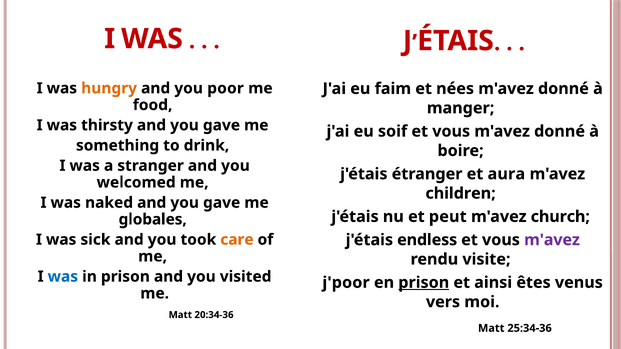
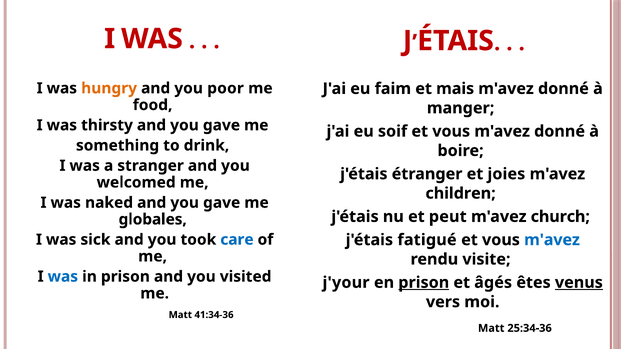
nées: nées -> mais (455, 89)
aura: aura -> joies (506, 174)
care colour: orange -> blue (237, 240)
endless: endless -> fatigué (427, 240)
m'avez colour: purple -> blue (552, 240)
j'poor: j'poor -> j'your (346, 283)
ainsi: ainsi -> âgés (493, 283)
venus underline: none -> present (579, 283)
20:34-36: 20:34-36 -> 41:34-36 (214, 315)
